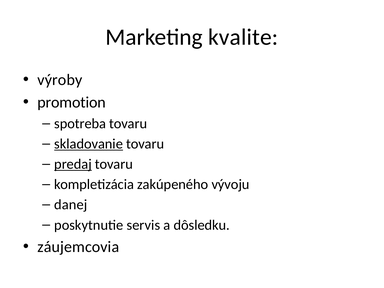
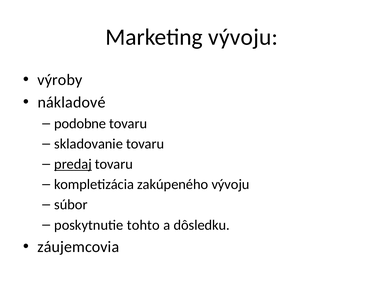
Marketing kvalite: kvalite -> vývoju (243, 37)
promotion: promotion -> nákladové (72, 102)
spotreba: spotreba -> podobne (80, 124)
skladovanie underline: present -> none (89, 144)
danej: danej -> súbor (71, 205)
servis: servis -> tohto (143, 225)
